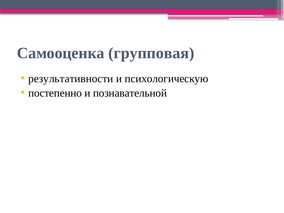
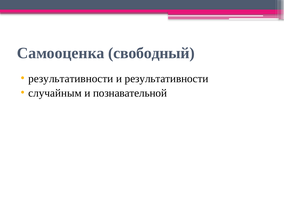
групповая: групповая -> свободный (151, 53)
и психологическую: психологическую -> результативности (167, 79)
постепенно: постепенно -> случайным (55, 93)
